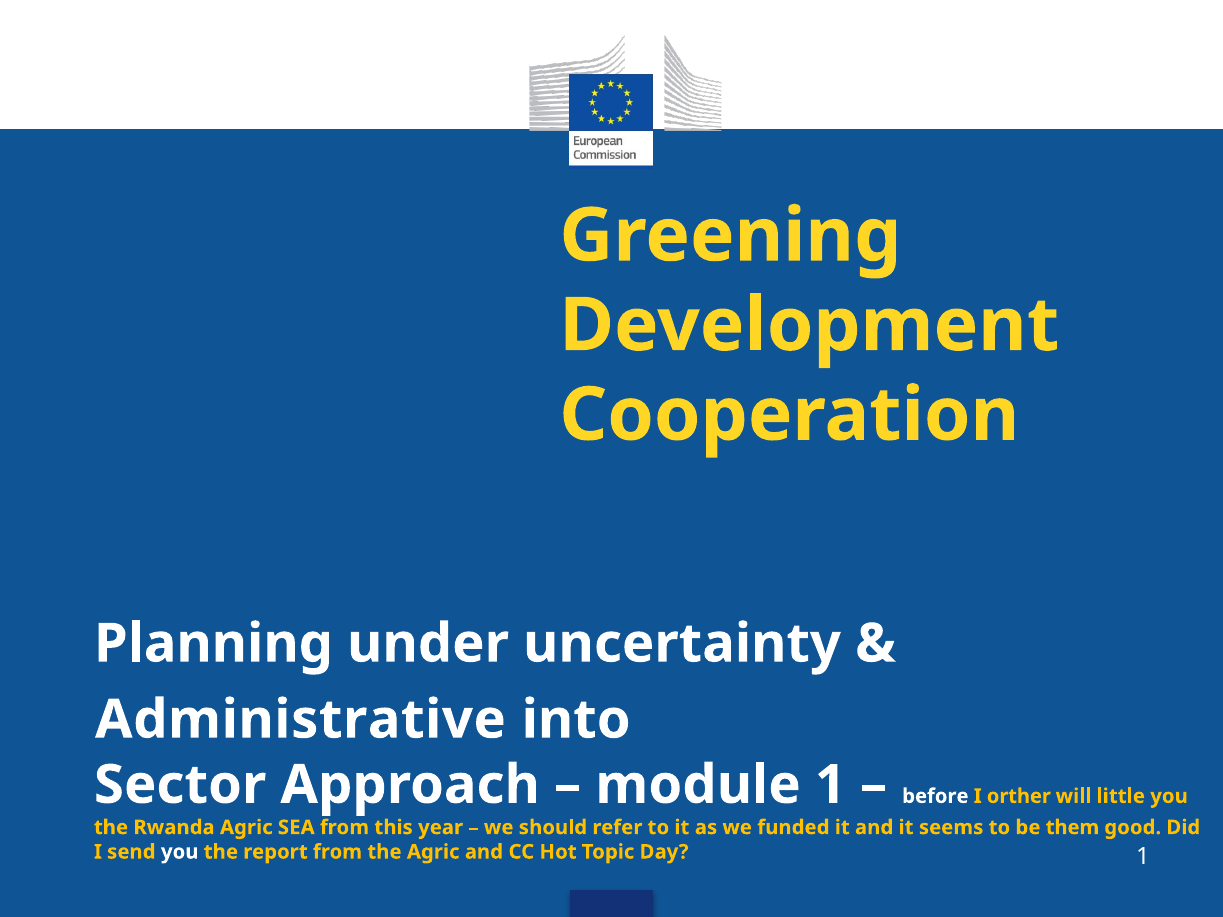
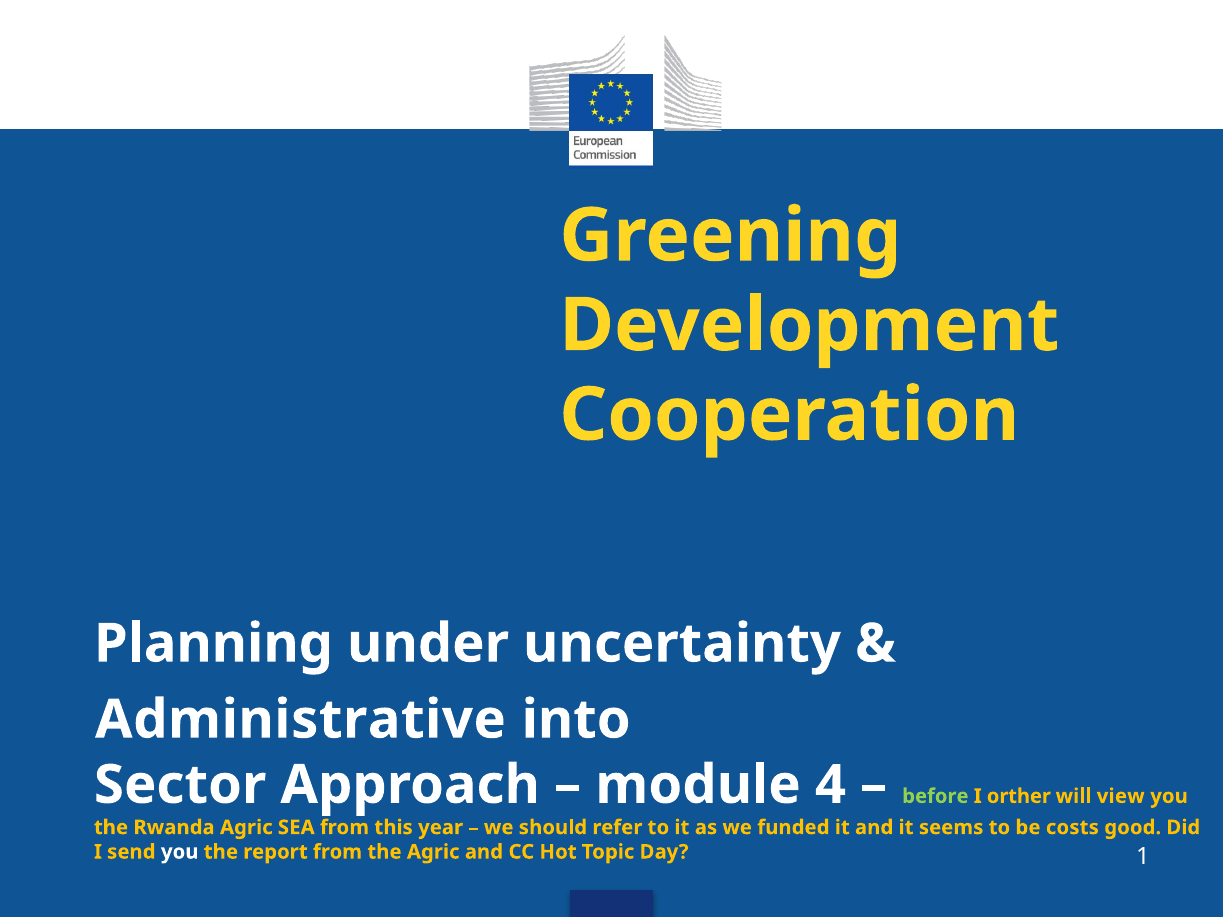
module 1: 1 -> 4 (830, 785)
before colour: white -> light green (935, 796)
little: little -> view (1121, 796)
them: them -> costs (1072, 828)
